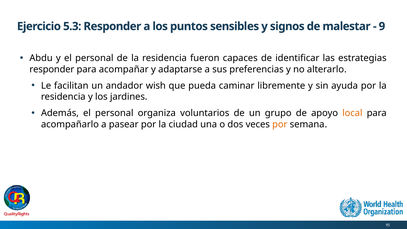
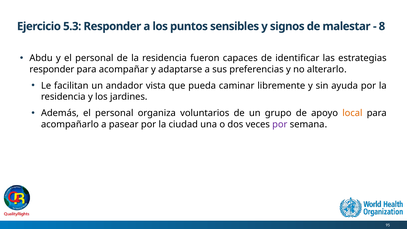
9: 9 -> 8 (382, 26)
wish: wish -> vista (156, 86)
por colour: orange -> purple (280, 124)
